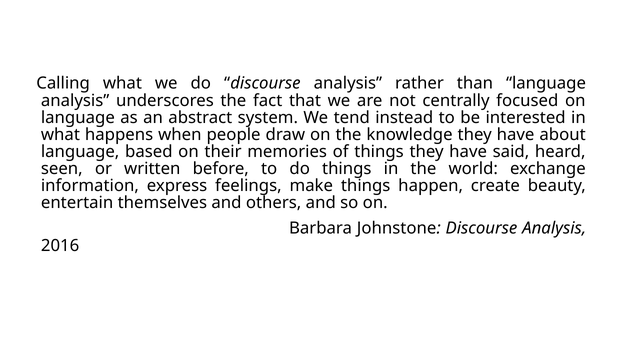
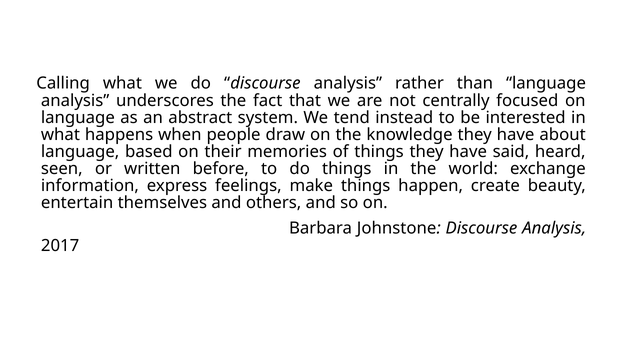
2016: 2016 -> 2017 (60, 246)
